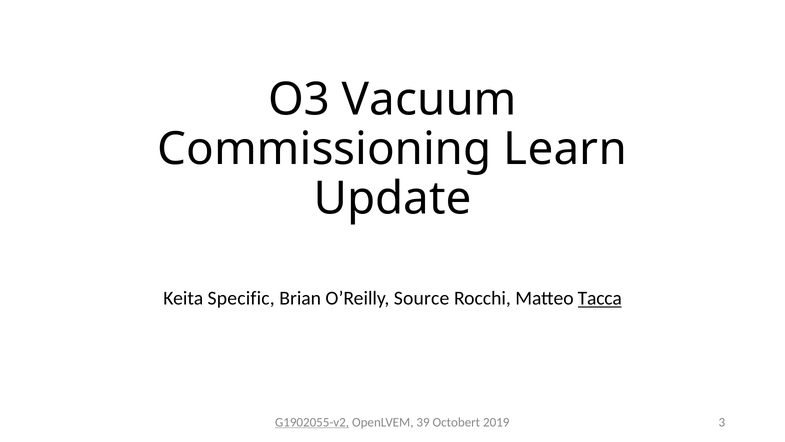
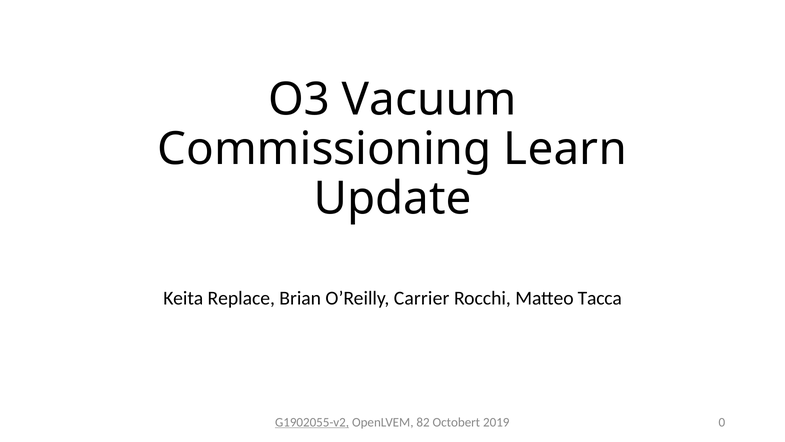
Specific: Specific -> Replace (241, 298)
Source: Source -> Carrier (422, 298)
Tacca underline: present -> none (600, 298)
39: 39 -> 82 (423, 422)
3: 3 -> 0 (722, 422)
